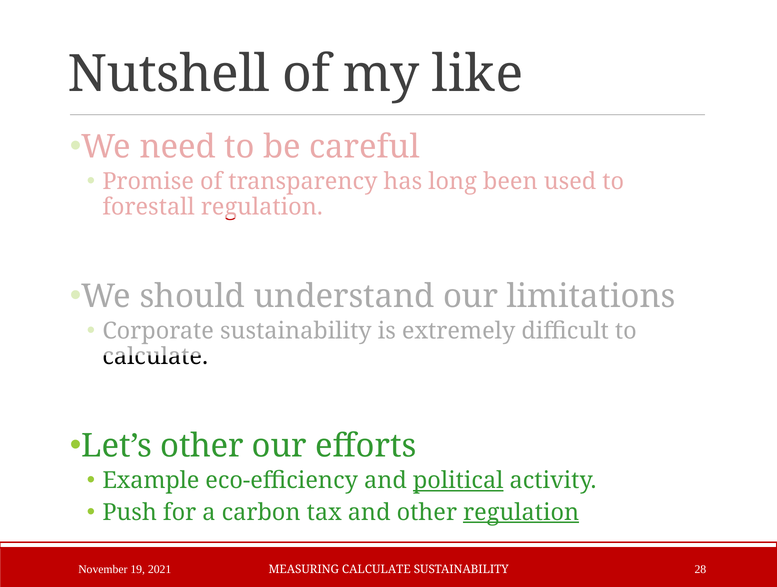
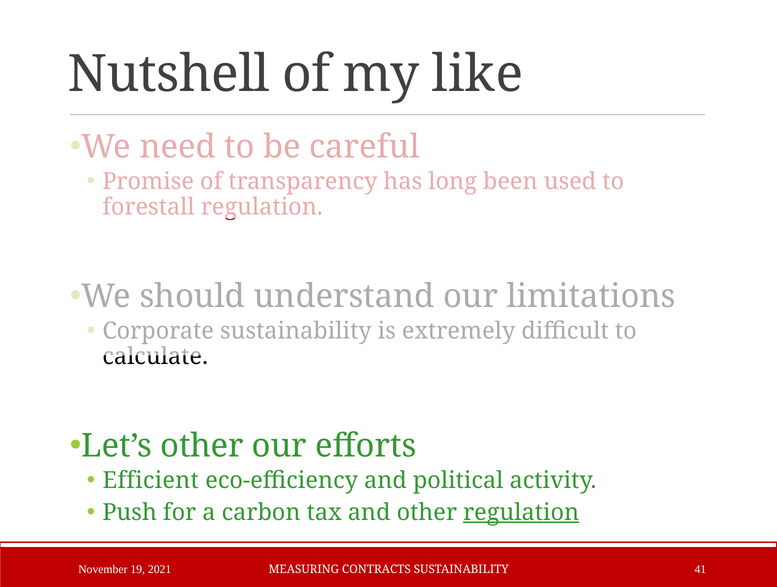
Example: Example -> Efficient (151, 481)
political underline: present -> none (458, 481)
MEASURING CALCULATE: CALCULATE -> CONTRACTS (376, 569)
28: 28 -> 41 (700, 569)
